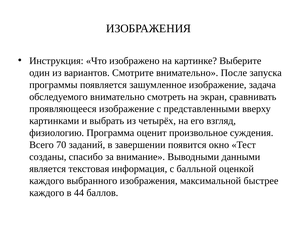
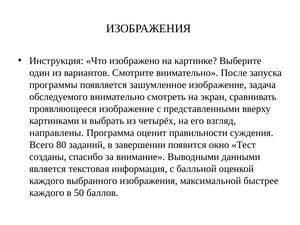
физиологию: физиологию -> направлены (57, 133)
произвольное: произвольное -> правильности (198, 133)
70: 70 -> 80 (61, 145)
44: 44 -> 50 (79, 193)
